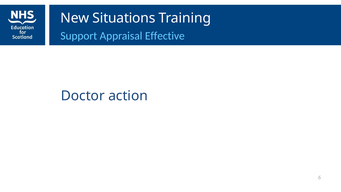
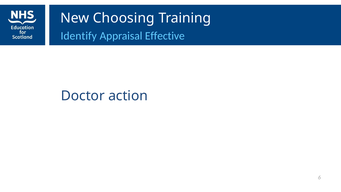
Situations: Situations -> Choosing (124, 18)
Support: Support -> Identify (79, 36)
